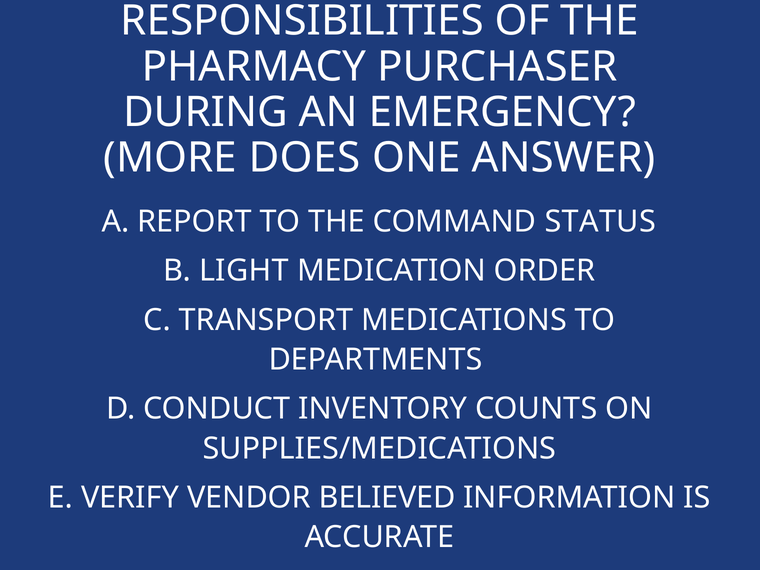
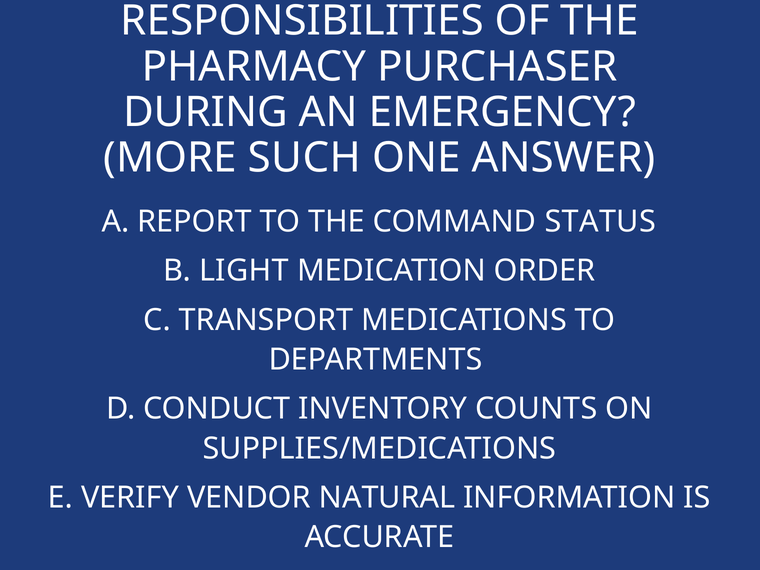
DOES: DOES -> SUCH (304, 158)
BELIEVED: BELIEVED -> NATURAL (387, 498)
